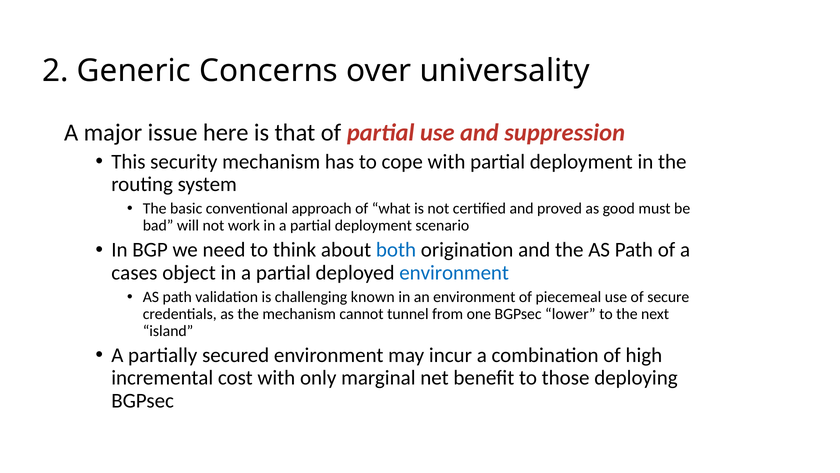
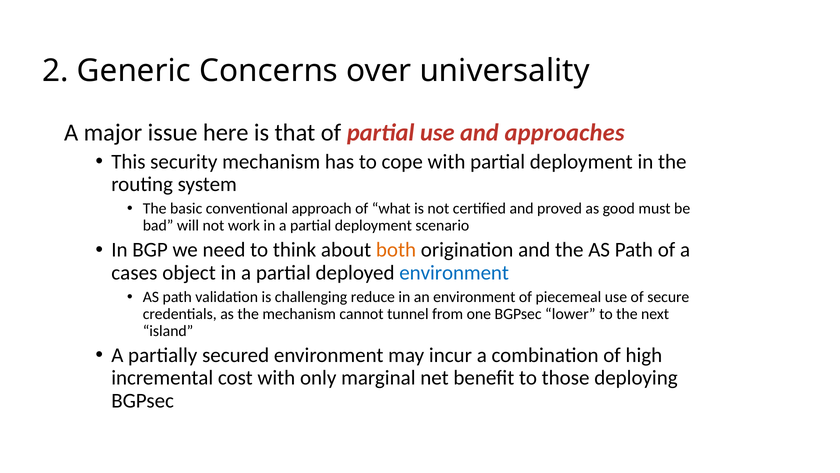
suppression: suppression -> approaches (565, 133)
both colour: blue -> orange (396, 250)
known: known -> reduce (373, 297)
